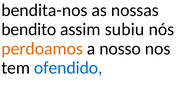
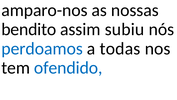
bendita-nos: bendita-nos -> amparo-nos (44, 10)
perdoamos colour: orange -> blue (42, 48)
nosso: nosso -> todas (120, 48)
